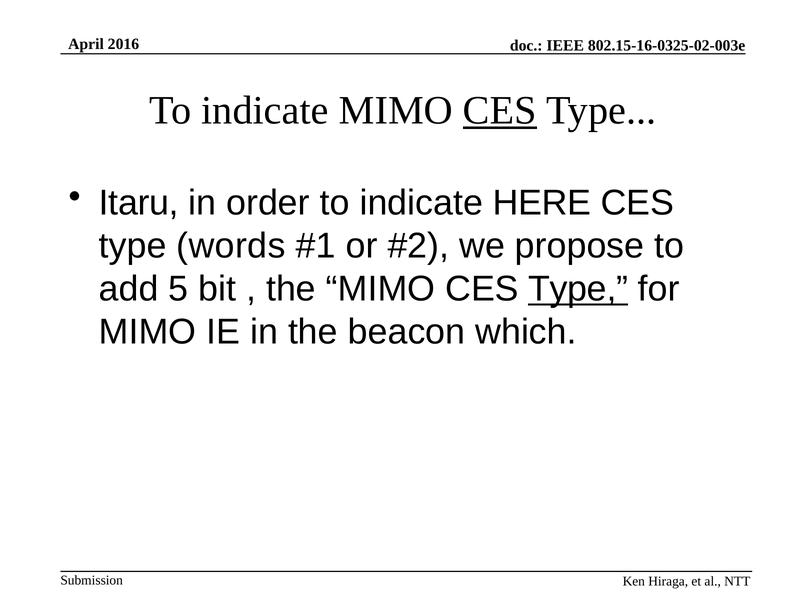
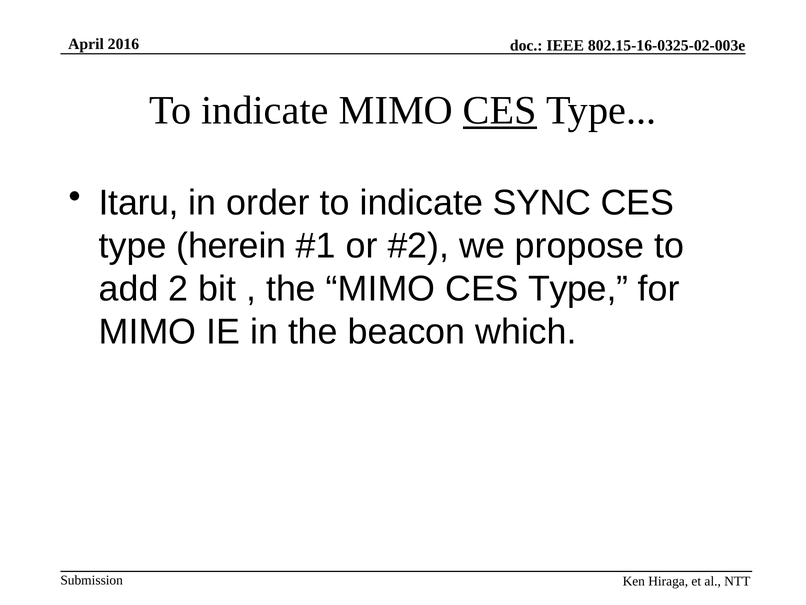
HERE: HERE -> SYNC (542, 203)
words: words -> herein (231, 246)
5: 5 -> 2 (178, 289)
Type underline: present -> none (578, 289)
